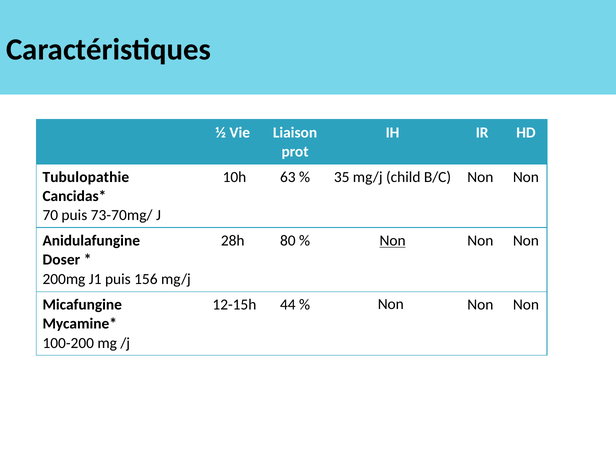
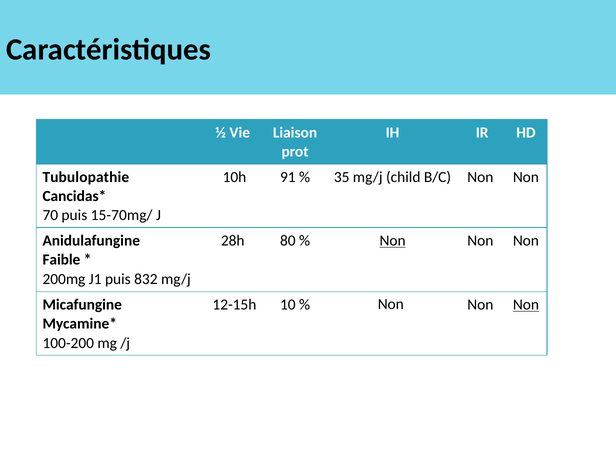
63: 63 -> 91 (288, 177)
73-70mg/: 73-70mg/ -> 15-70mg/ (122, 215)
Doser: Doser -> Faible (61, 260)
156: 156 -> 832 (146, 279)
44: 44 -> 10 (288, 305)
Non underline: none -> present (526, 305)
